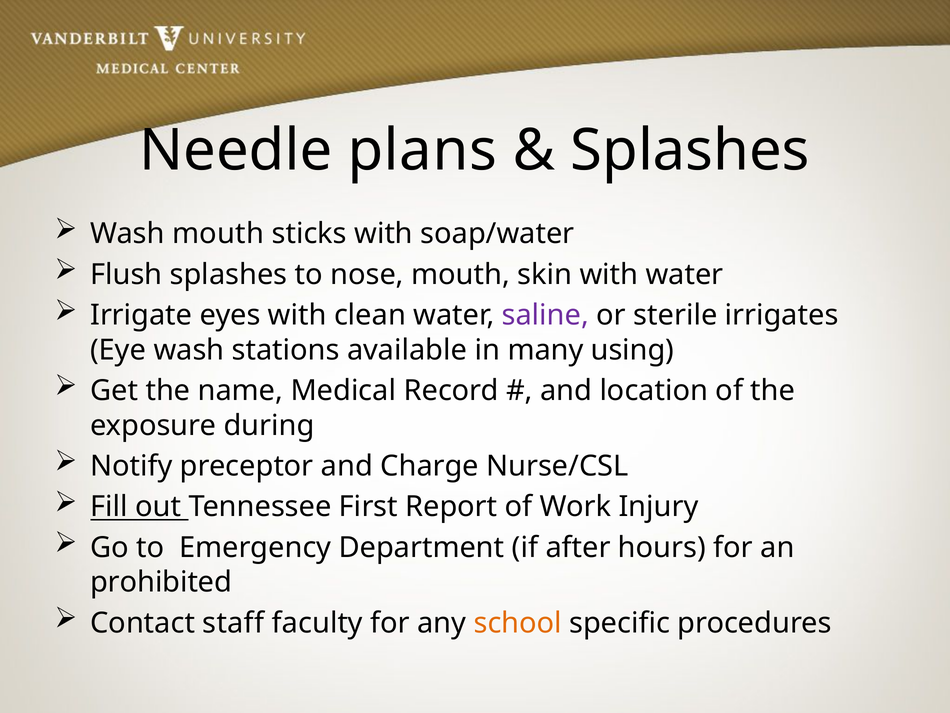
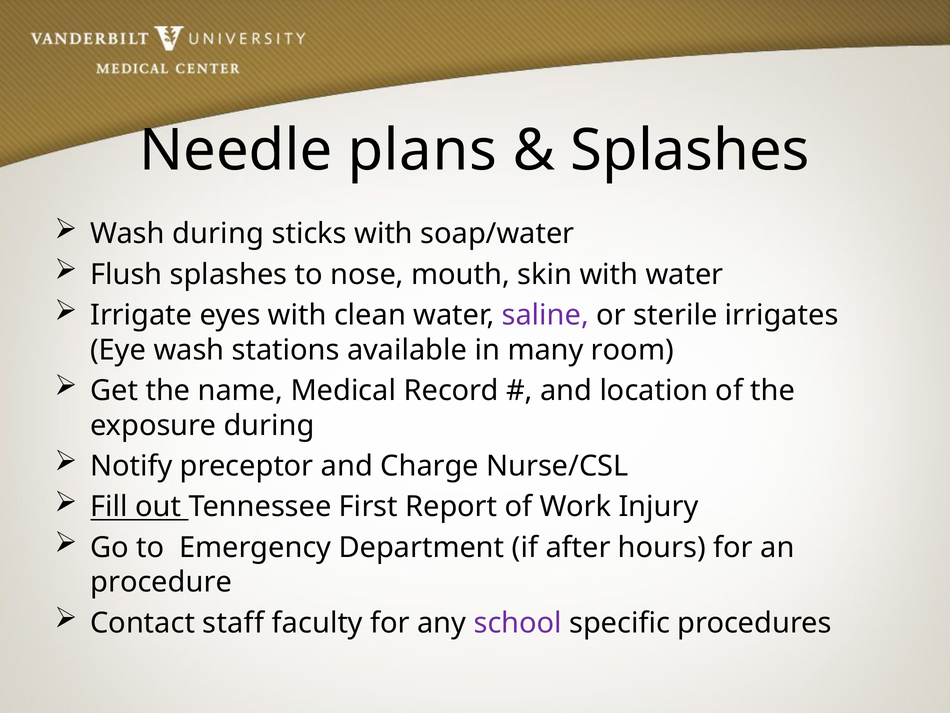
Wash mouth: mouth -> during (218, 234)
using: using -> room (632, 350)
prohibited: prohibited -> procedure (161, 582)
school colour: orange -> purple (518, 623)
